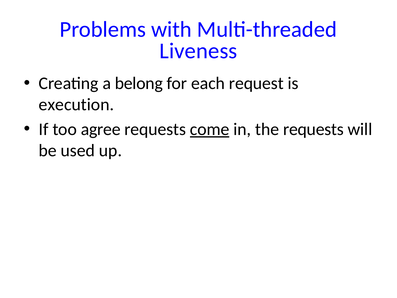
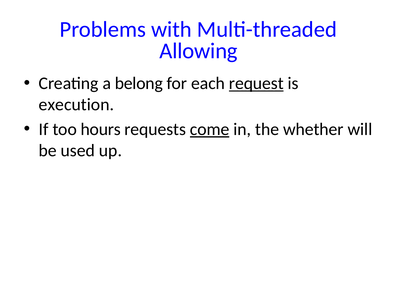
Liveness: Liveness -> Allowing (199, 51)
request underline: none -> present (256, 83)
agree: agree -> hours (101, 129)
the requests: requests -> whether (313, 129)
